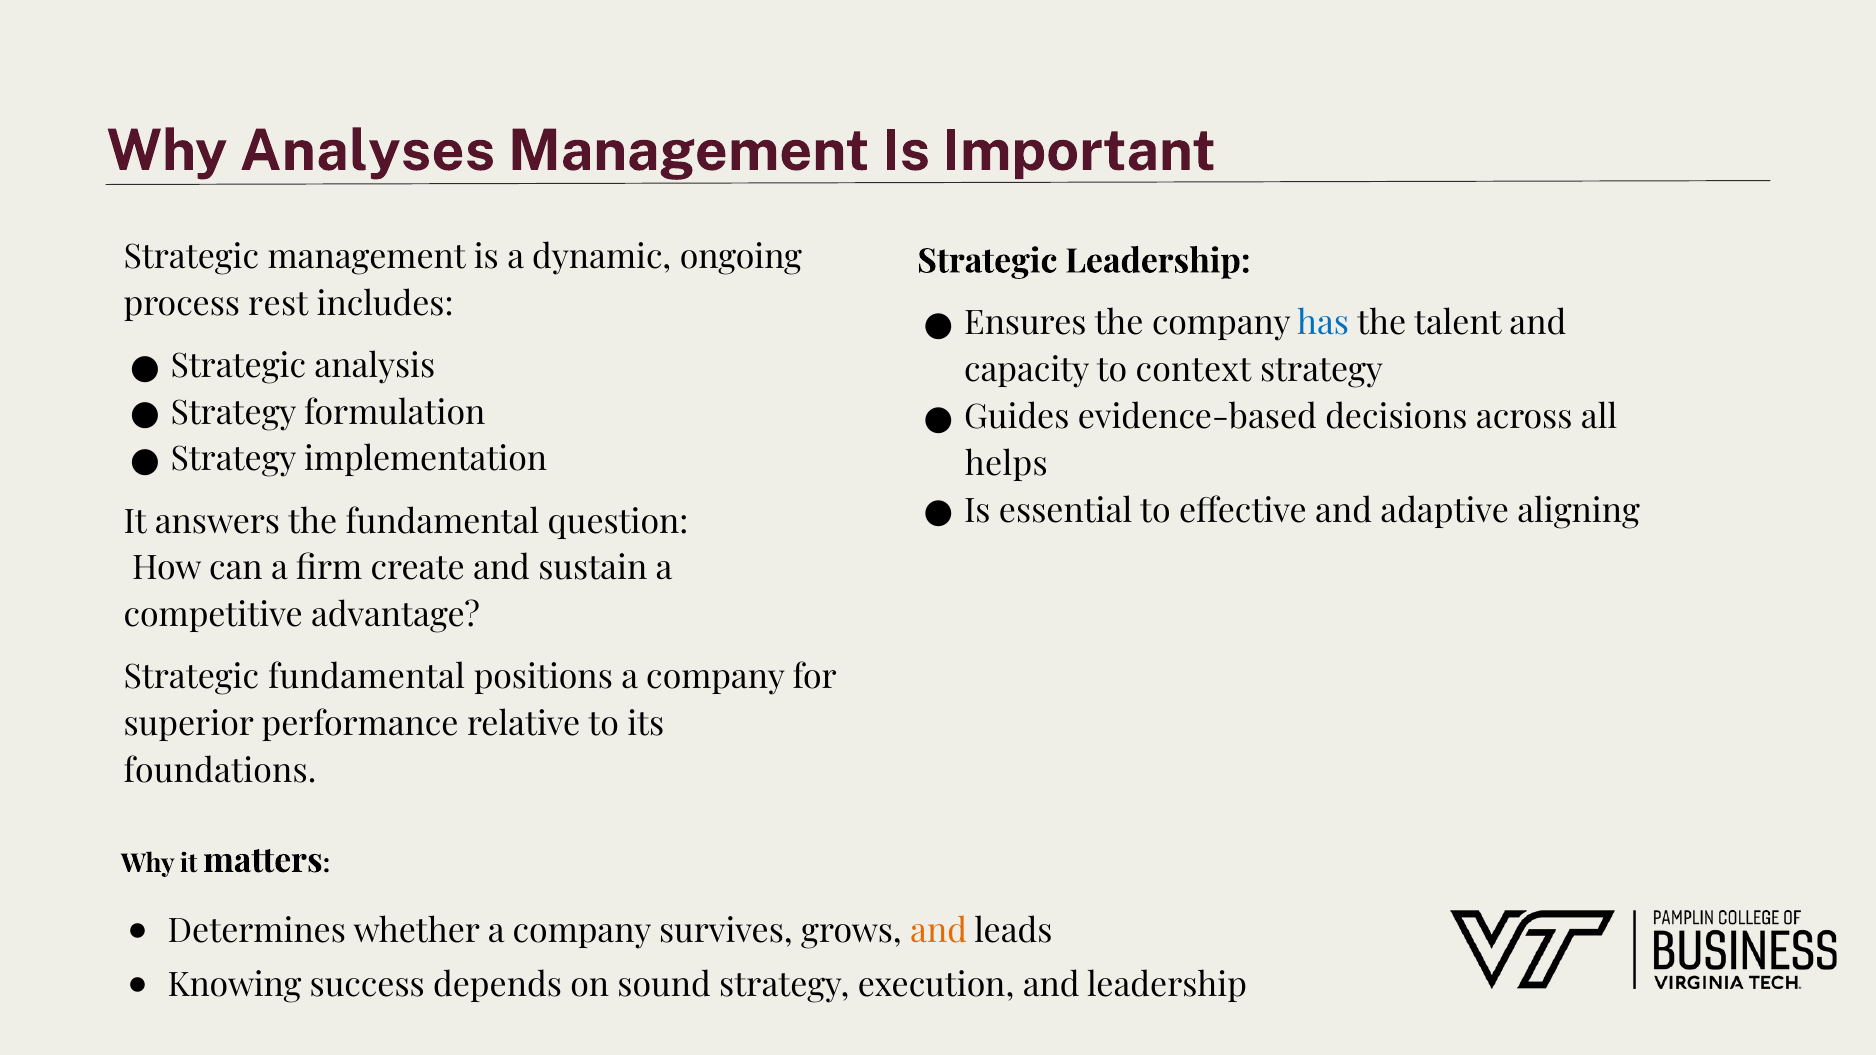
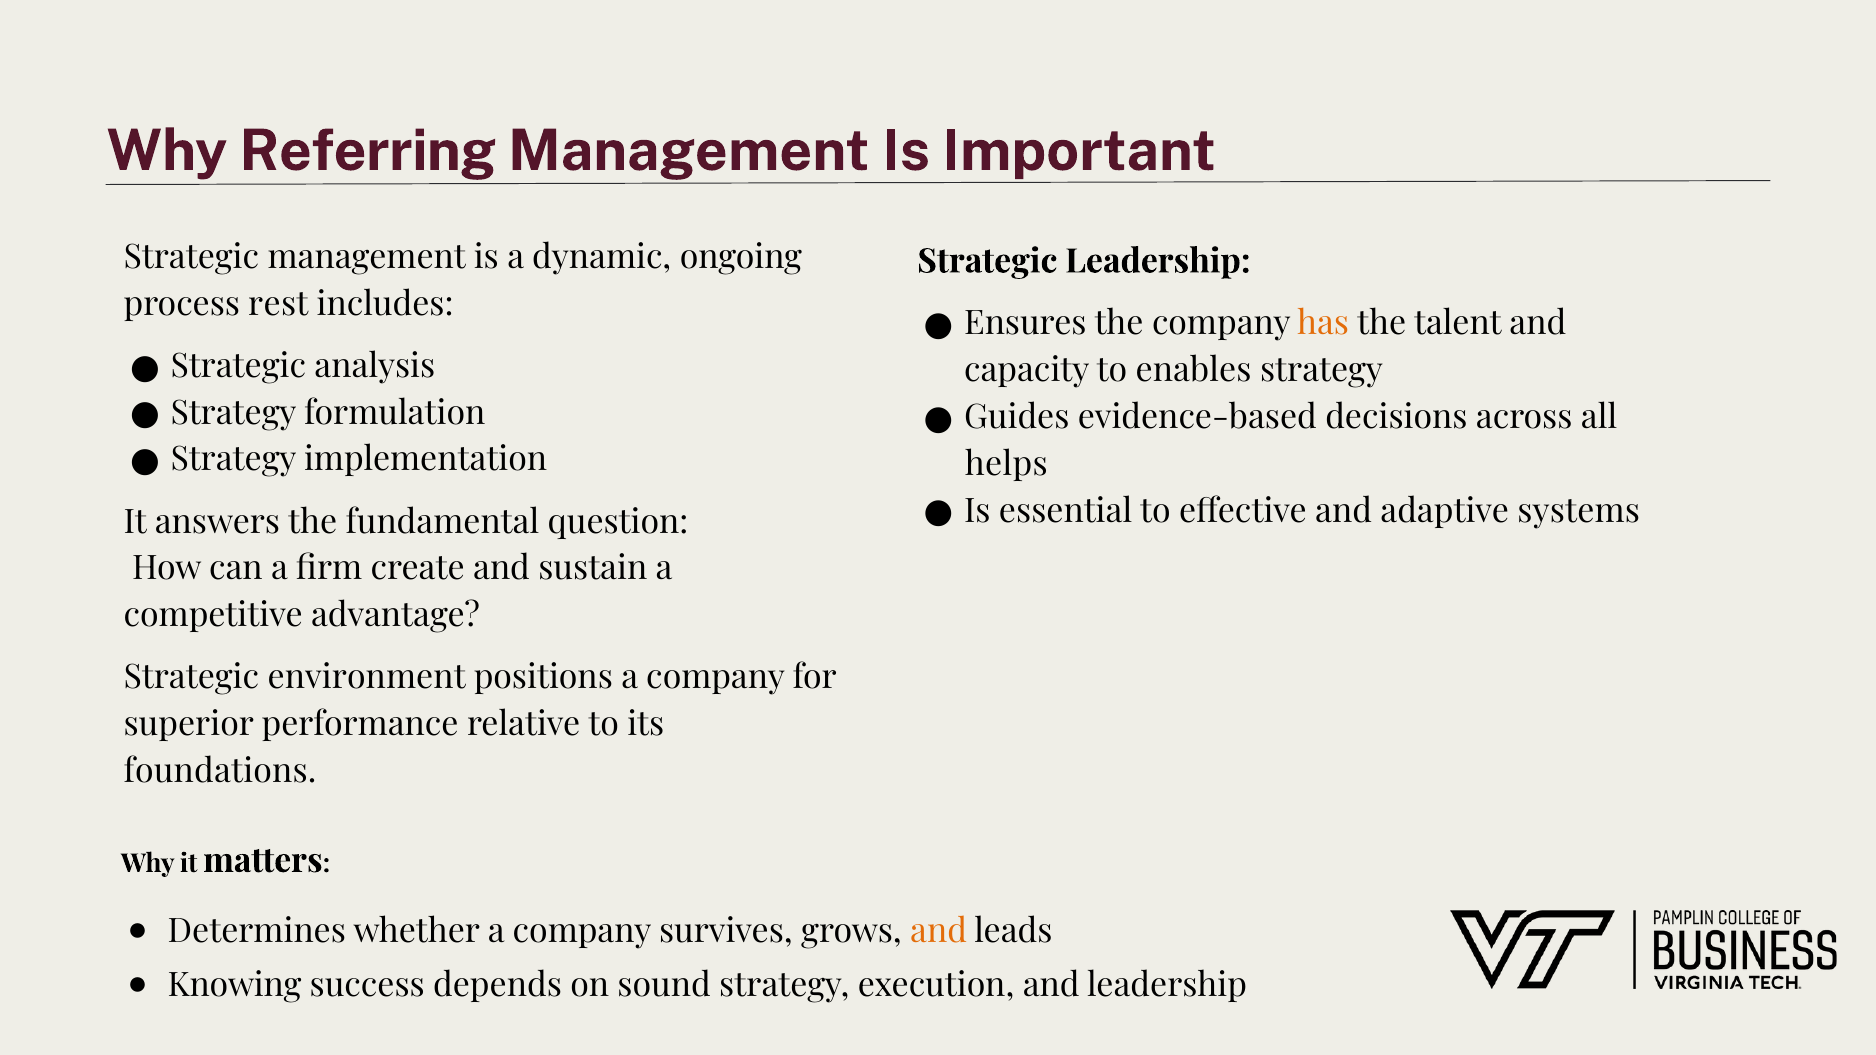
Analyses: Analyses -> Referring (368, 151)
has colour: blue -> orange (1323, 324)
context: context -> enables (1194, 371)
aligning: aligning -> systems (1579, 511)
Strategic fundamental: fundamental -> environment (367, 678)
